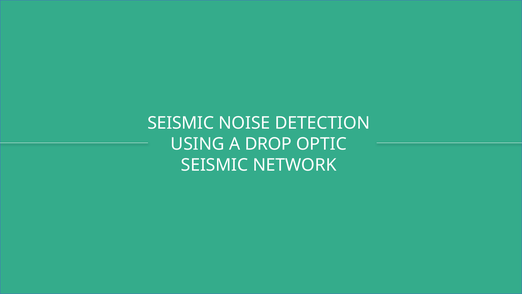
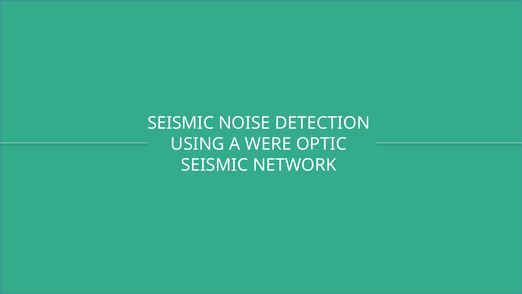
DROP: DROP -> WERE (268, 144)
